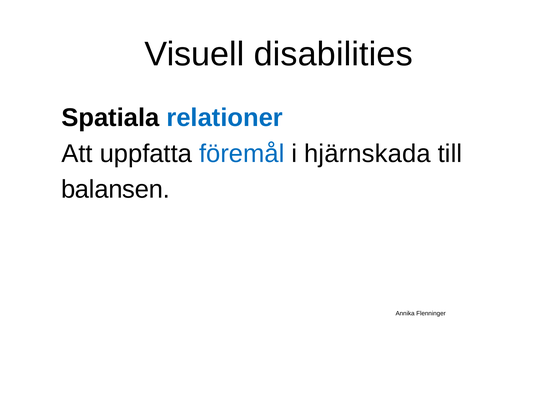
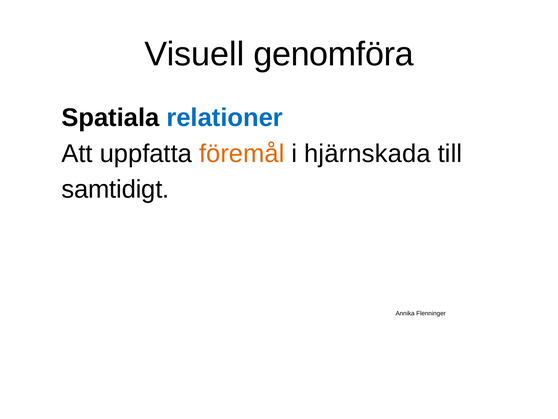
disabilities: disabilities -> genomföra (334, 54)
föremål colour: blue -> orange (242, 153)
balansen: balansen -> samtidigt (115, 189)
